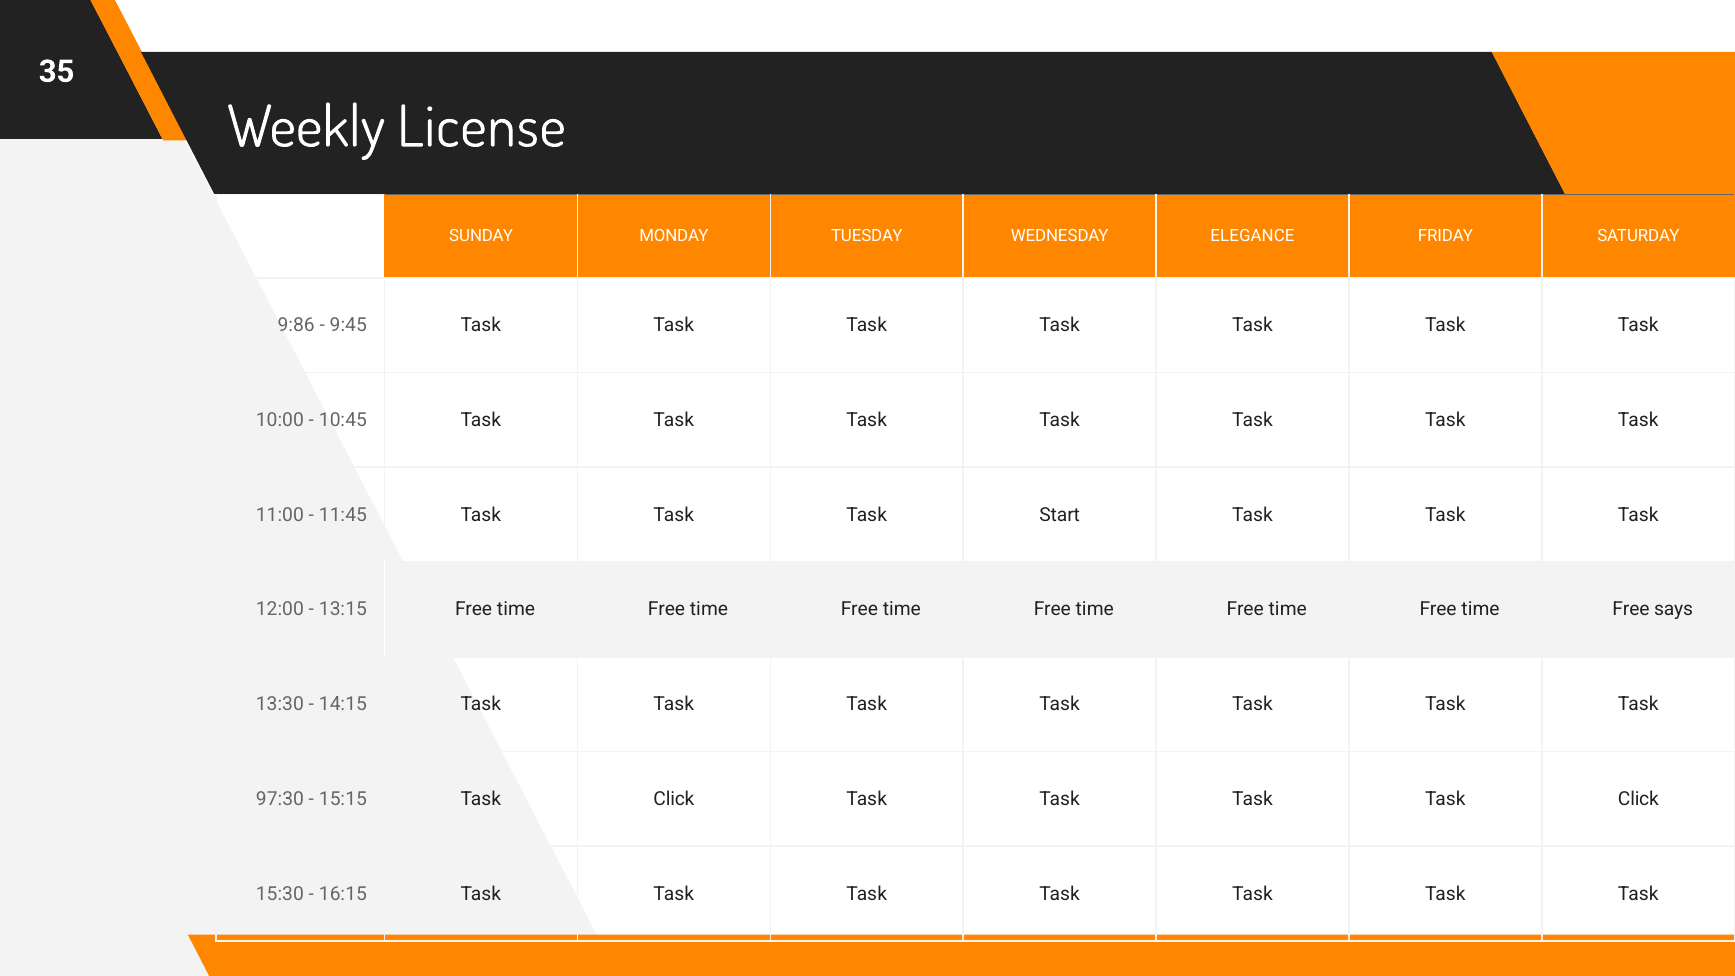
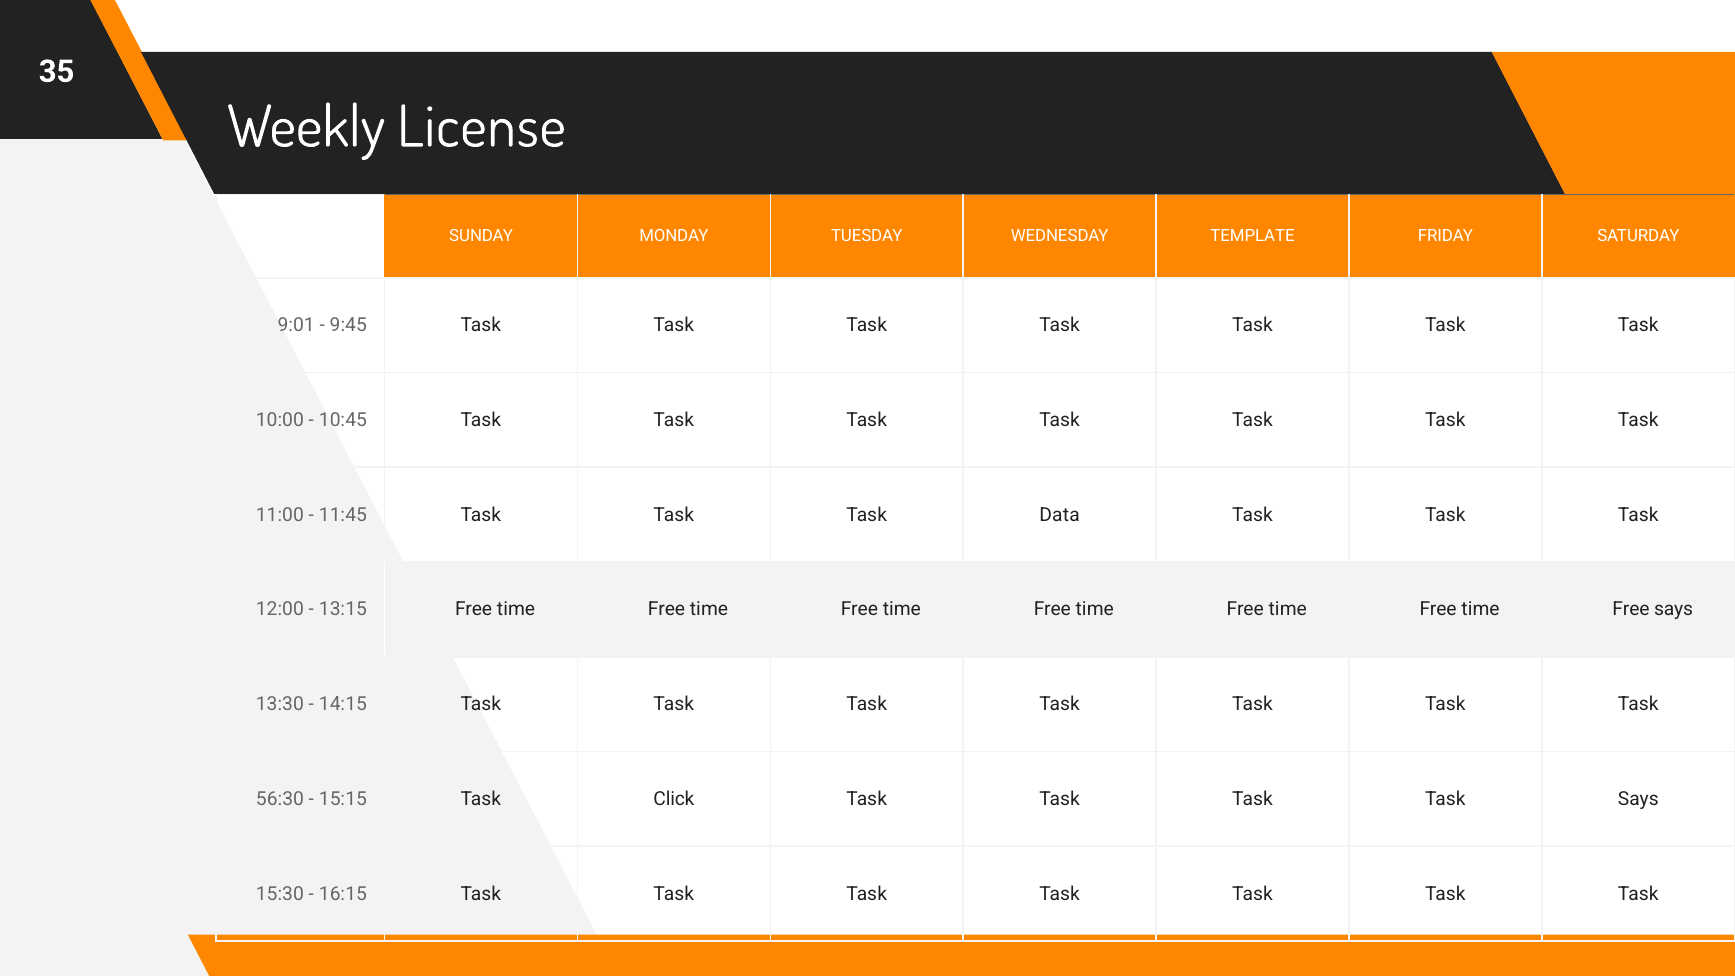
ELEGANCE: ELEGANCE -> TEMPLATE (1253, 236)
9:86: 9:86 -> 9:01 (296, 325)
Start: Start -> Data (1060, 515)
97:30: 97:30 -> 56:30 (280, 799)
Task Task Click: Click -> Says (1638, 799)
